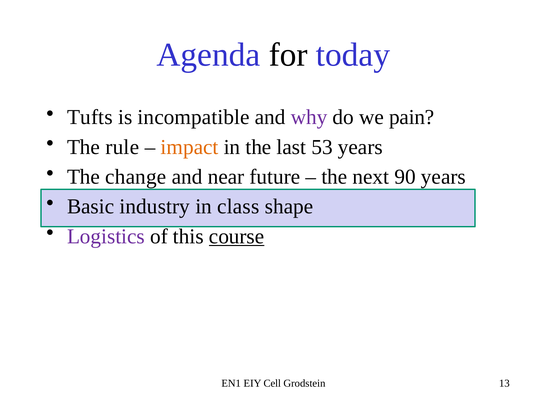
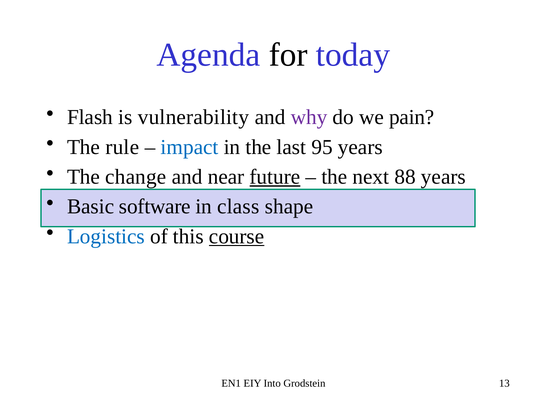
Tufts: Tufts -> Flash (90, 117)
incompatible: incompatible -> vulnerability (193, 117)
impact colour: orange -> blue (190, 147)
53: 53 -> 95 (322, 147)
future underline: none -> present (275, 177)
90: 90 -> 88 (405, 177)
industry: industry -> software (155, 207)
Logistics colour: purple -> blue (106, 237)
Cell: Cell -> Into (272, 384)
